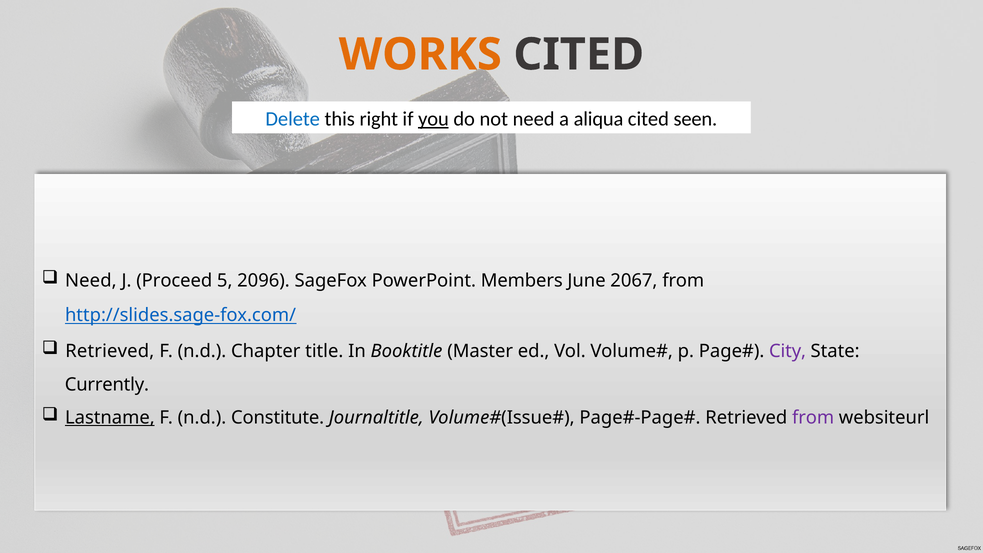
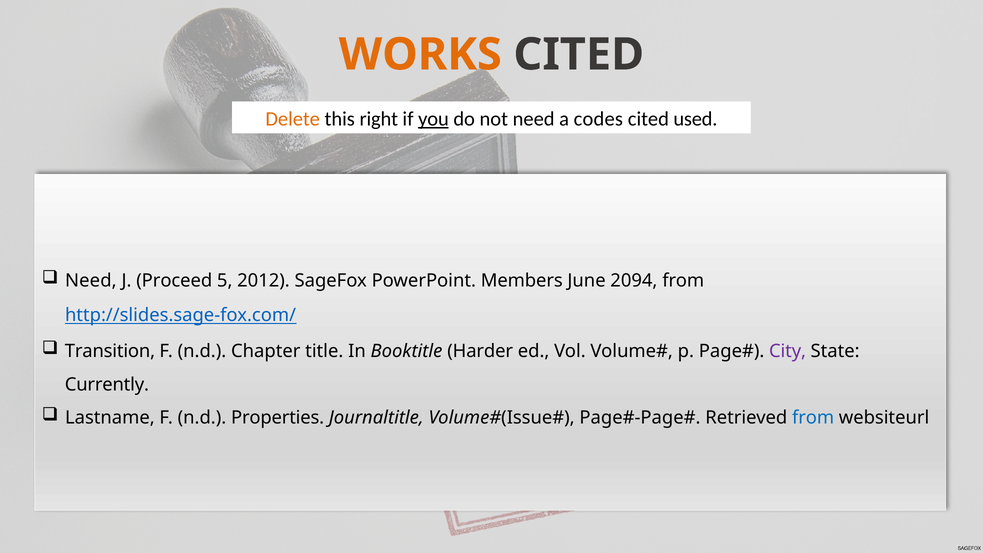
Delete colour: blue -> orange (293, 119)
aliqua: aliqua -> codes (598, 119)
seen: seen -> used (695, 119)
2096: 2096 -> 2012 (263, 281)
2067: 2067 -> 2094 (634, 281)
Retrieved: Retrieved -> Transition (110, 351)
Master: Master -> Harder (480, 351)
Lastname underline: present -> none (110, 418)
Constitute: Constitute -> Properties (278, 418)
from colour: purple -> blue (813, 418)
